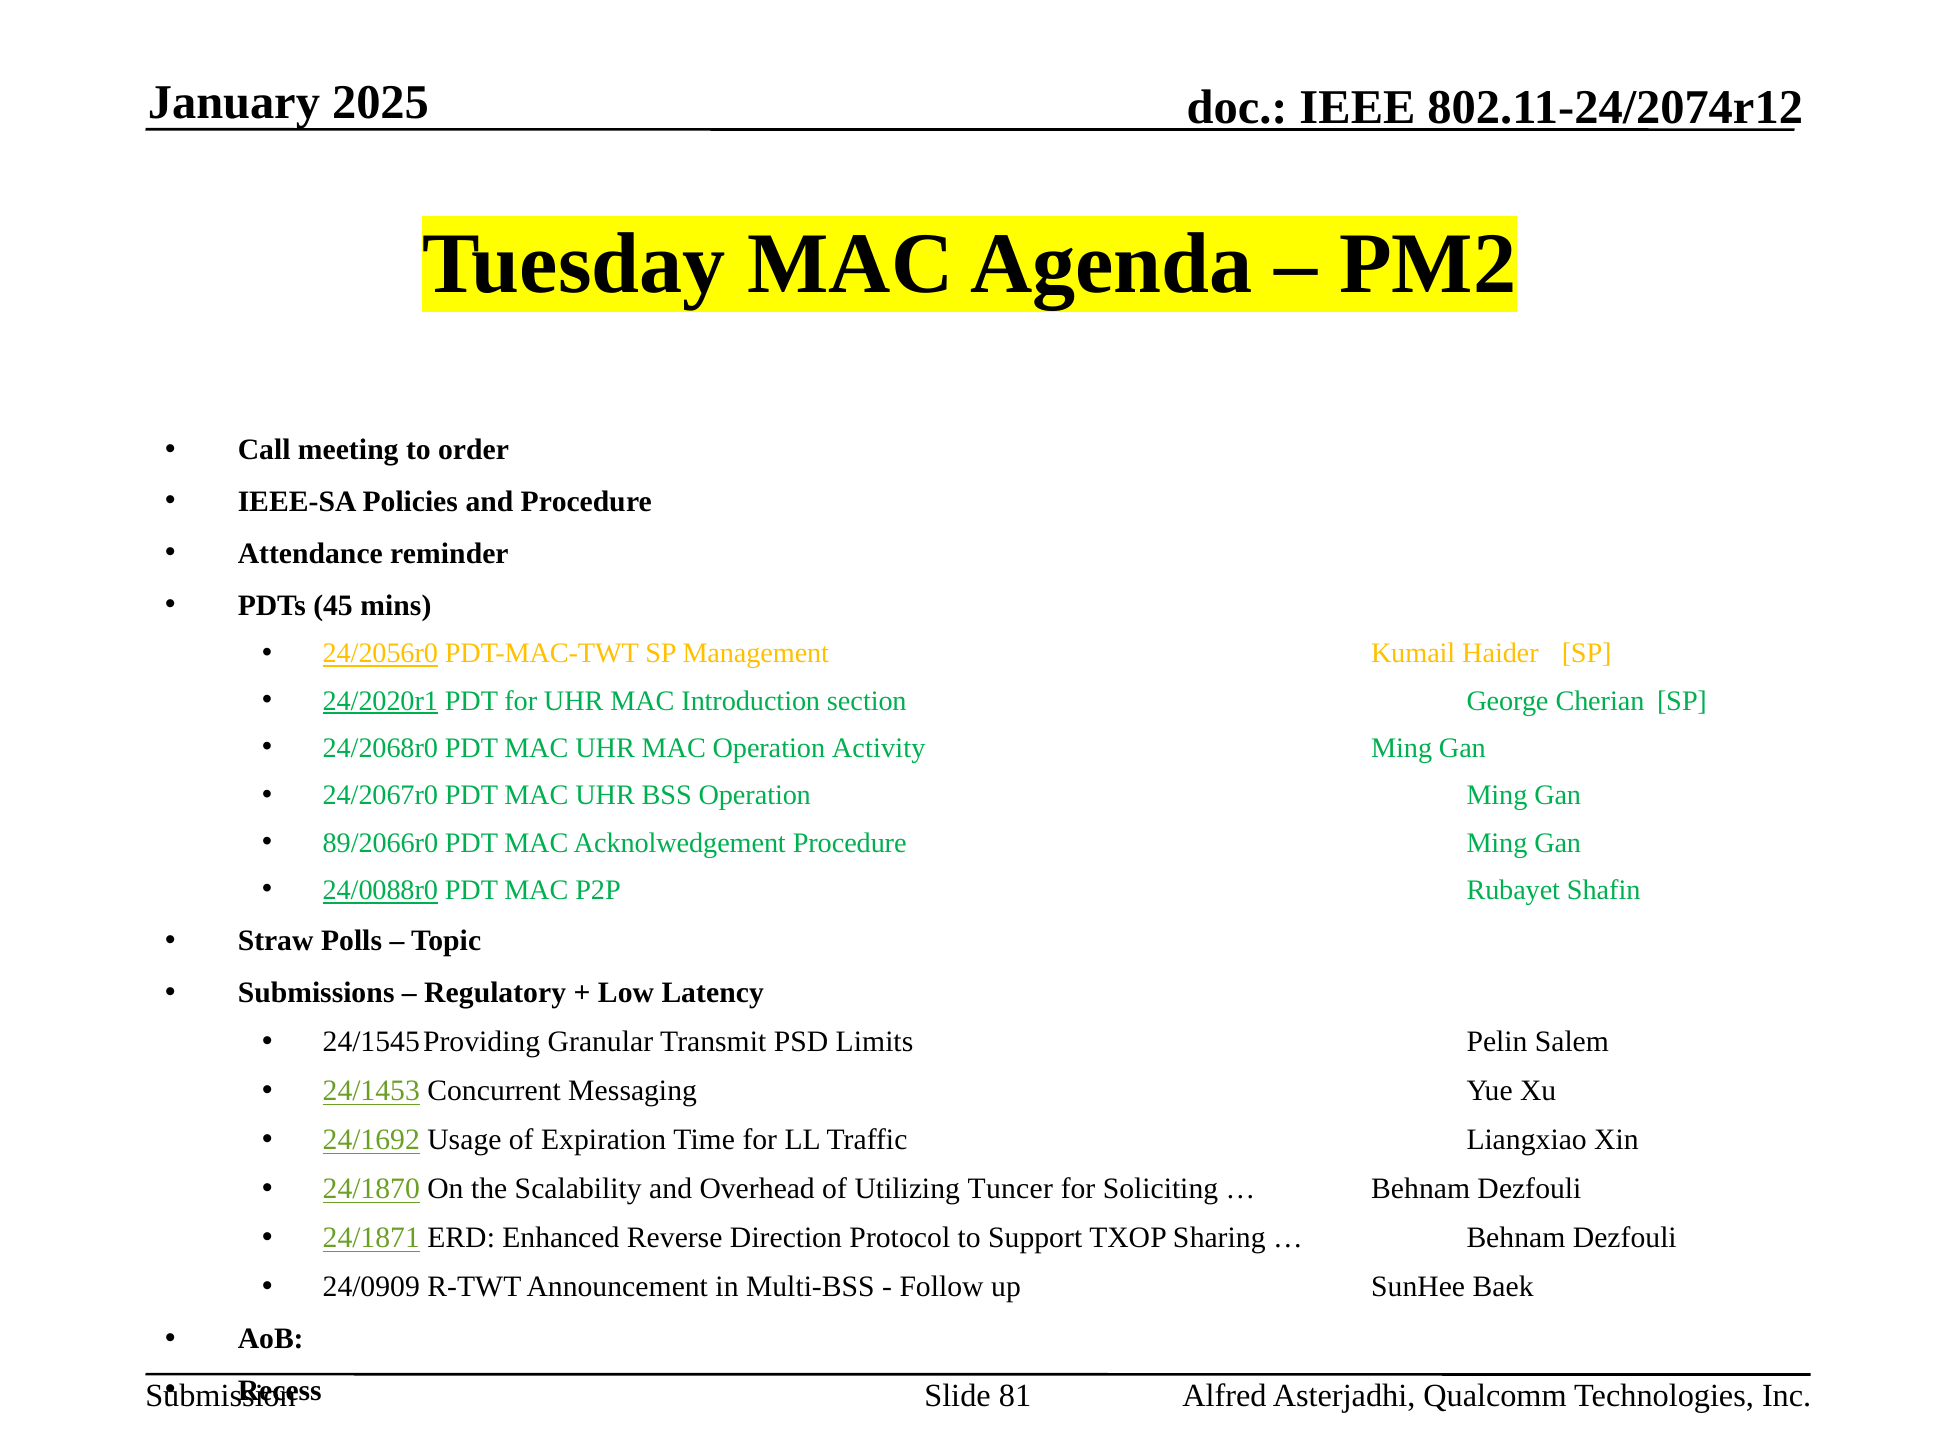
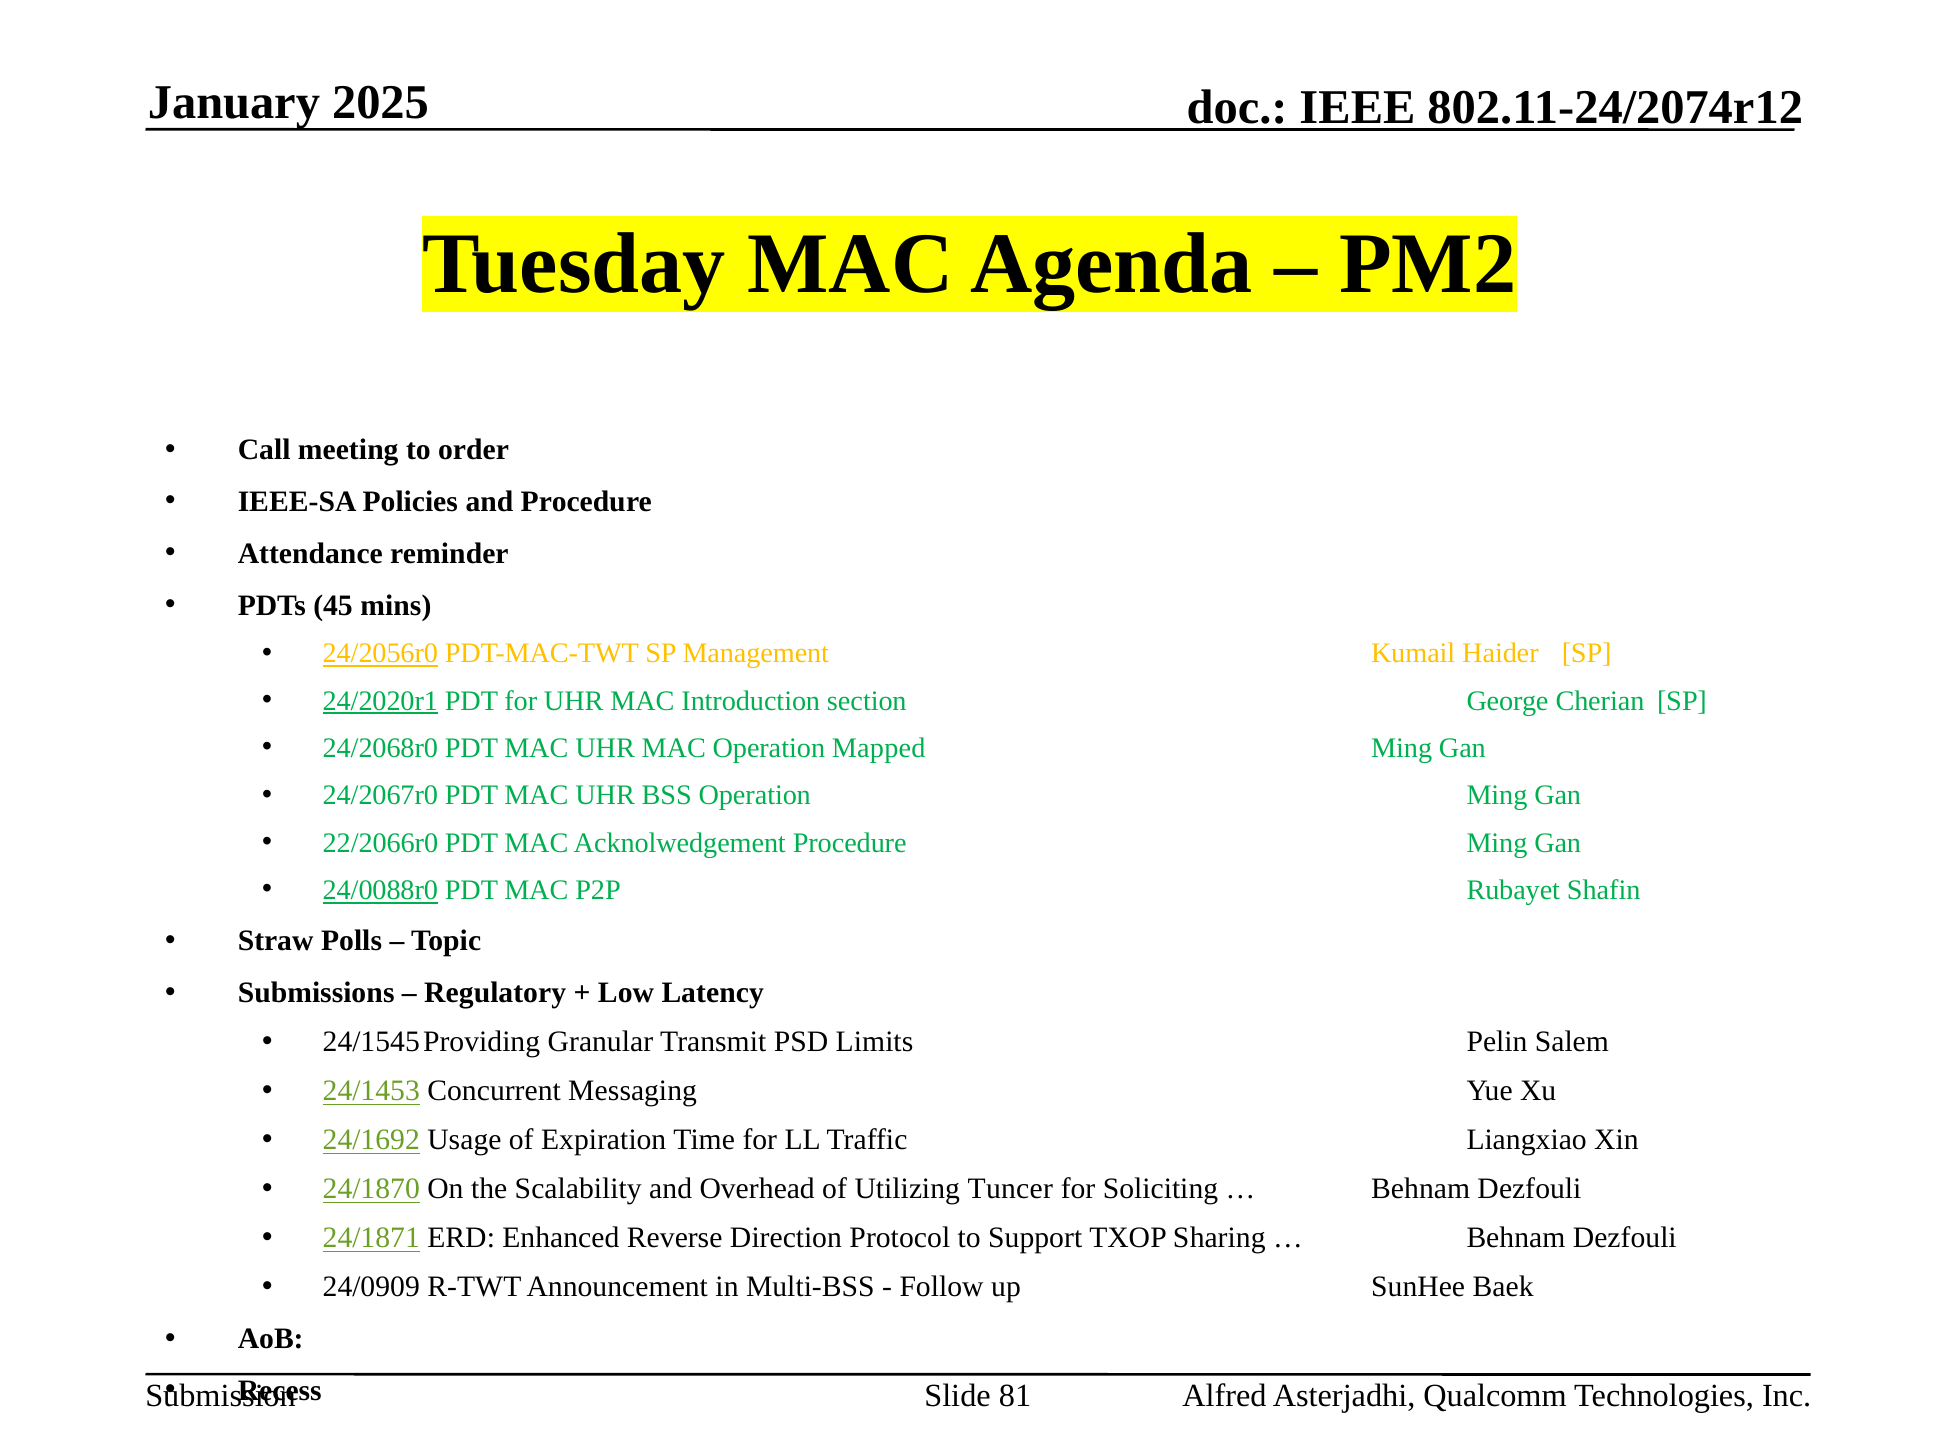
Activity: Activity -> Mapped (879, 748)
89/2066r0: 89/2066r0 -> 22/2066r0 (380, 843)
